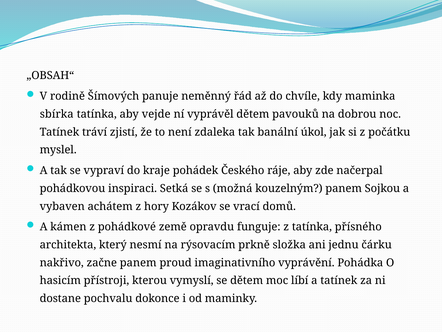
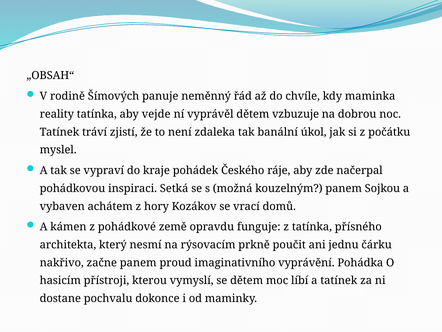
sbírka: sbírka -> reality (57, 114)
pavouků: pavouků -> vzbuzuje (296, 114)
složka: složka -> poučit (289, 244)
